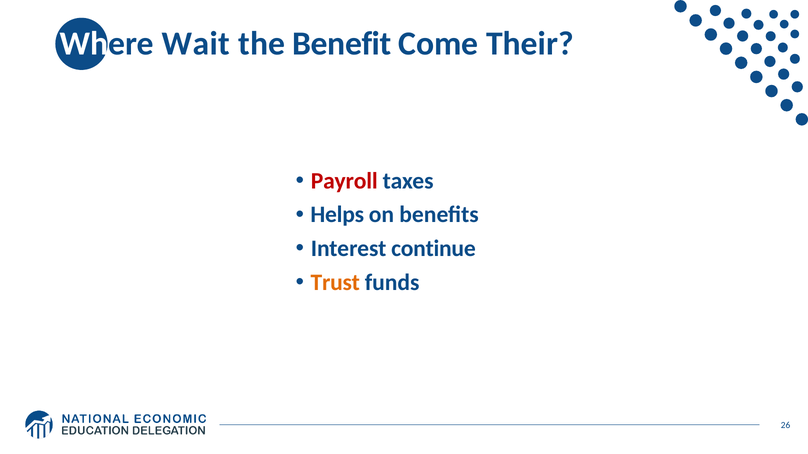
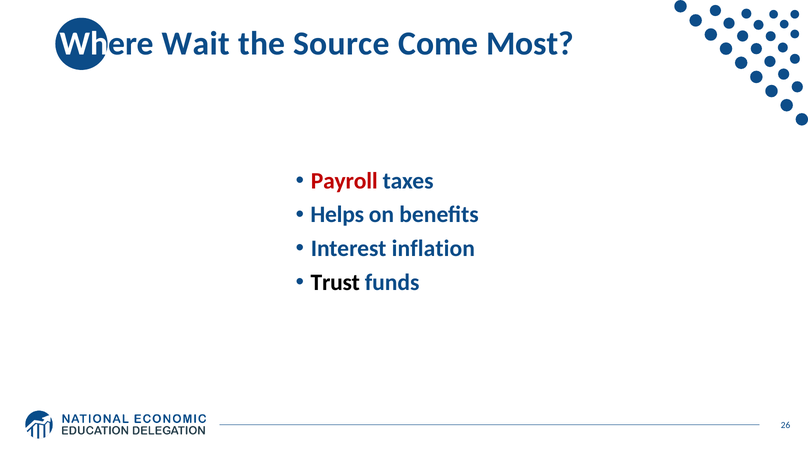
Benefit: Benefit -> Source (342, 44)
Their: Their -> Most (530, 44)
continue: continue -> inflation (433, 249)
Trust colour: orange -> black (335, 283)
